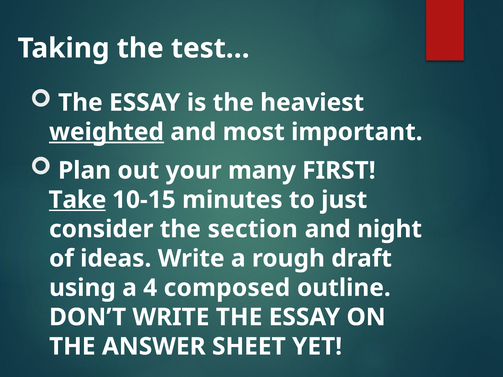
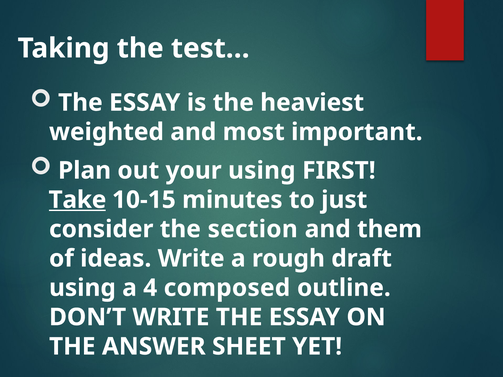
weighted underline: present -> none (106, 132)
your many: many -> using (262, 171)
night: night -> them (390, 229)
